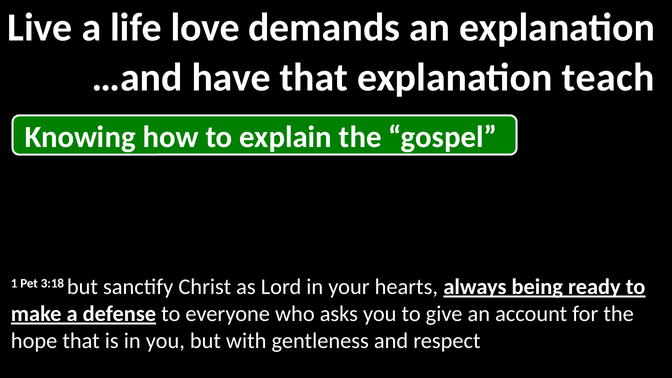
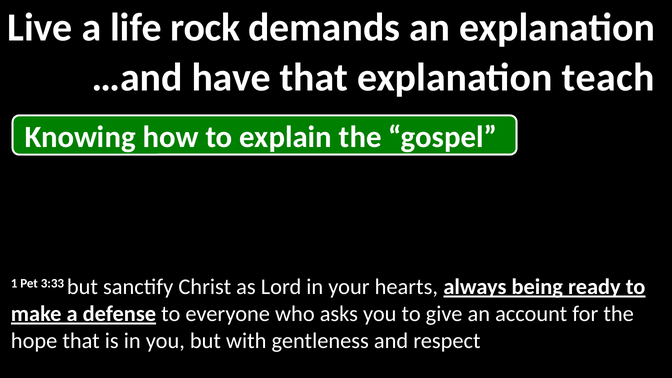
love: love -> rock (205, 28)
3:18: 3:18 -> 3:33 (52, 283)
